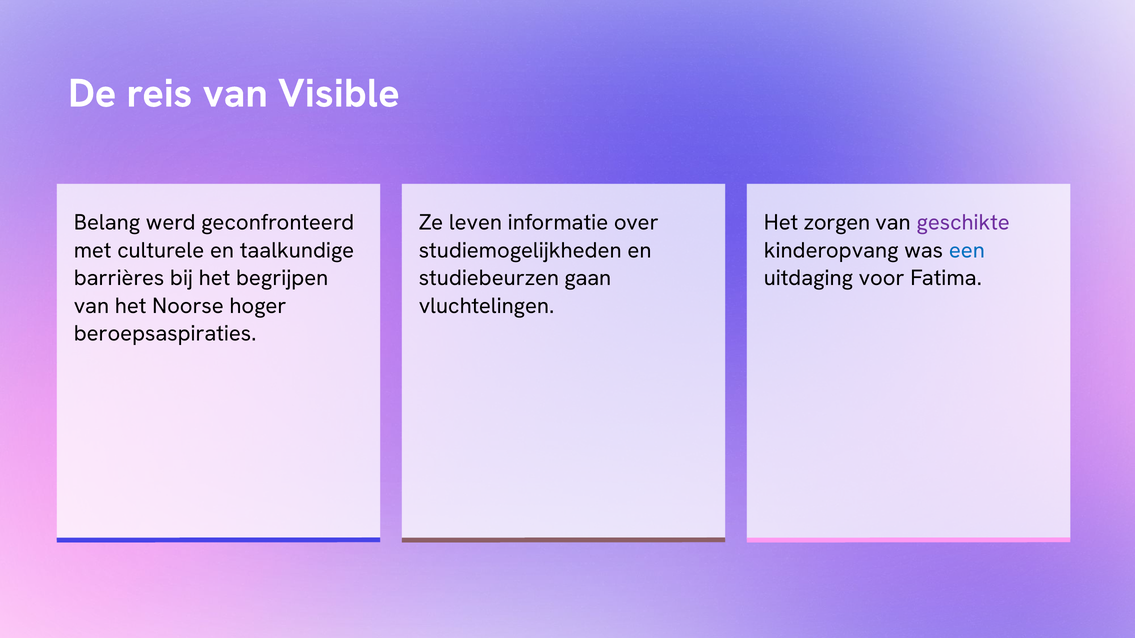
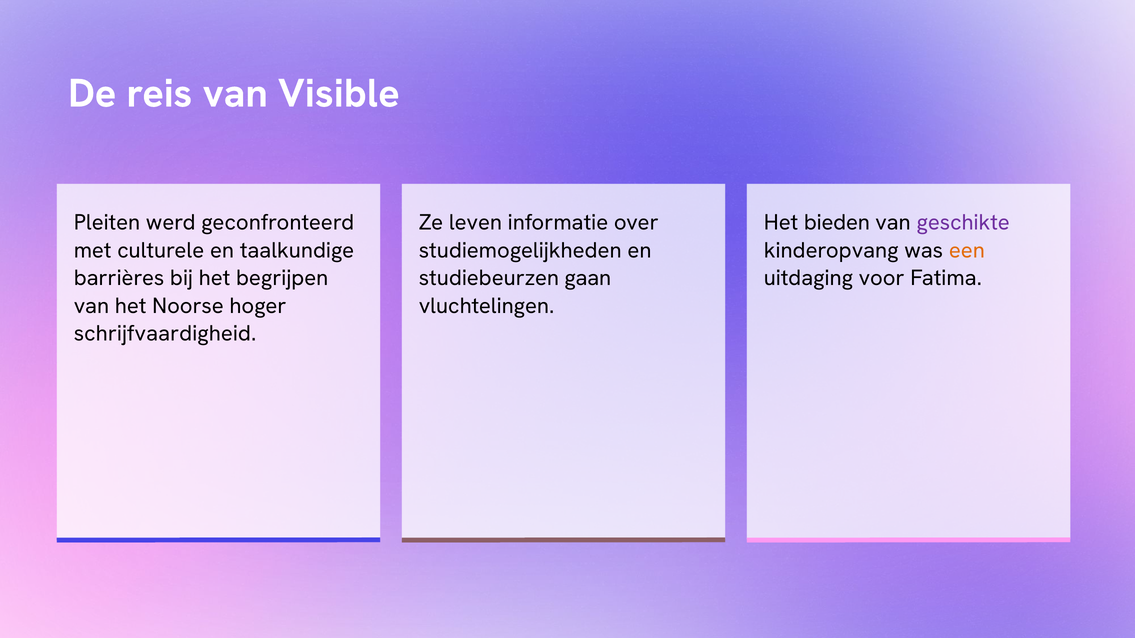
Belang: Belang -> Pleiten (107, 223)
zorgen: zorgen -> bieden (837, 223)
een colour: blue -> orange (967, 251)
beroepsaspiraties: beroepsaspiraties -> schrijfvaardigheid (165, 334)
